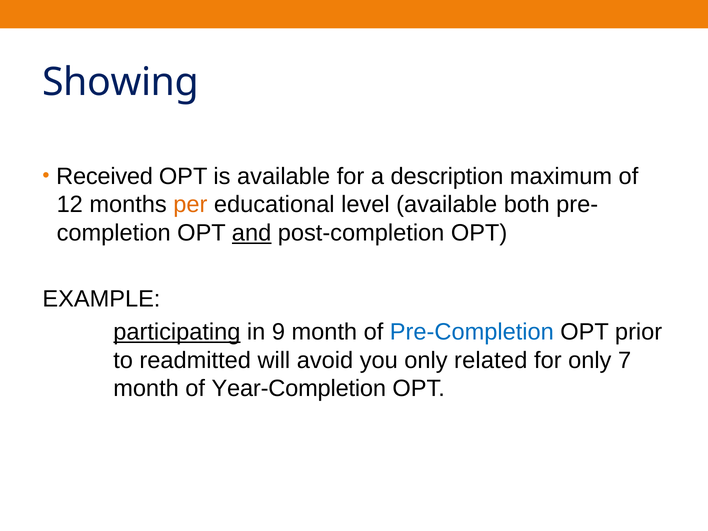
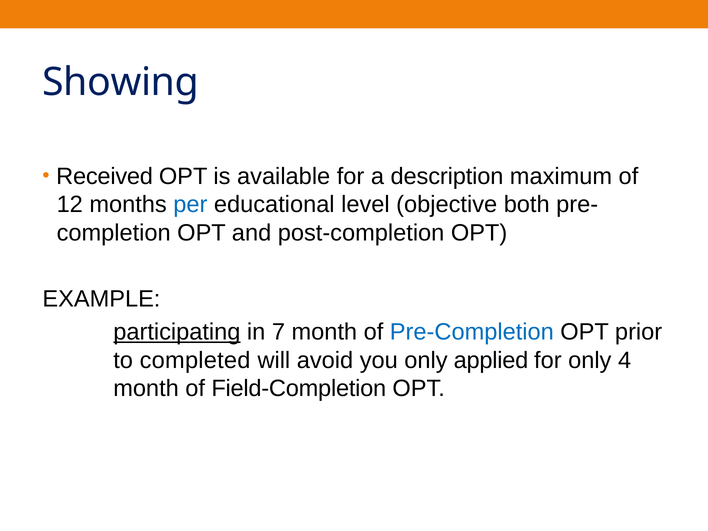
per colour: orange -> blue (190, 205)
level available: available -> objective (447, 205)
and underline: present -> none (252, 233)
9: 9 -> 7 (278, 332)
readmitted: readmitted -> completed (195, 360)
related: related -> applied (491, 360)
7: 7 -> 4 (625, 360)
Year-Completion: Year-Completion -> Field-Completion (299, 389)
